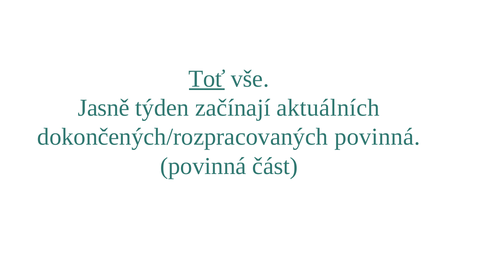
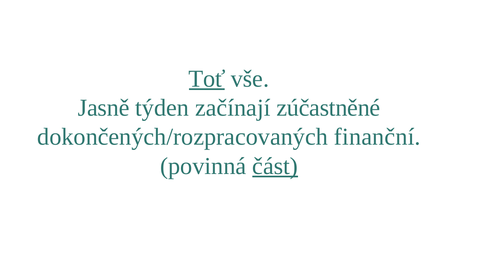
aktuálních: aktuálních -> zúčastněné (328, 108)
dokončených/rozpracovaných povinná: povinná -> finanční (377, 137)
část underline: none -> present (275, 166)
